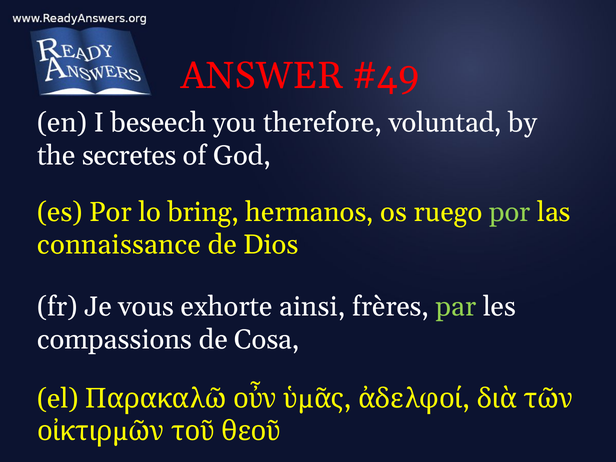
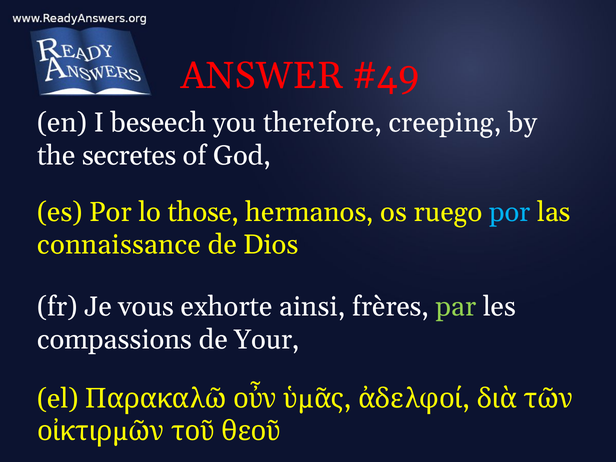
voluntad: voluntad -> creeping (445, 123)
bring: bring -> those (203, 212)
por colour: light green -> light blue (510, 212)
Cosa: Cosa -> Your (267, 340)
